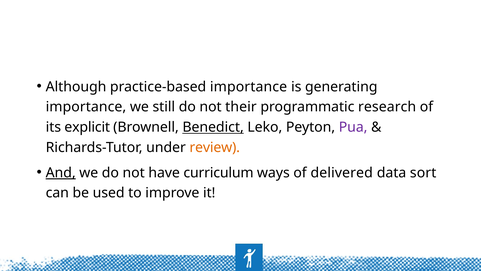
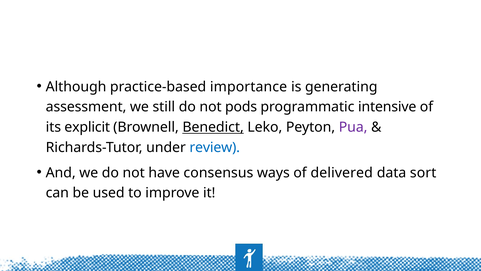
importance: importance -> assessment (86, 107)
their: their -> pods (241, 107)
research: research -> intensive (387, 107)
review colour: orange -> blue (215, 147)
And underline: present -> none (61, 172)
curriculum: curriculum -> consensus (218, 172)
